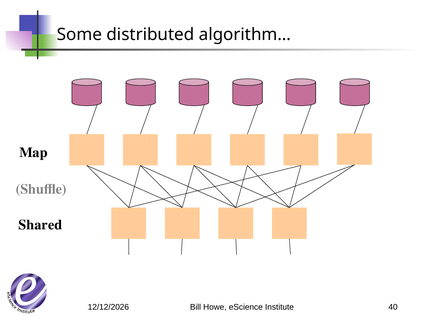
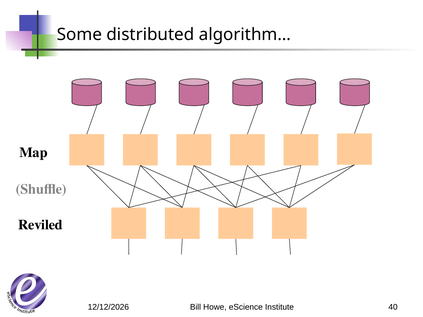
Shared: Shared -> Reviled (40, 225)
